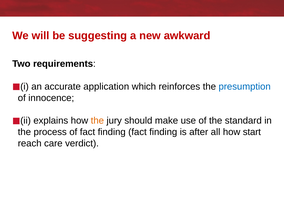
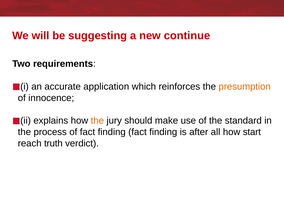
awkward: awkward -> continue (187, 36)
presumption colour: blue -> orange (245, 87)
care: care -> truth (53, 143)
